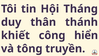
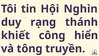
Tháng: Tháng -> Nghìn (81, 9)
thân: thân -> rạng (43, 22)
